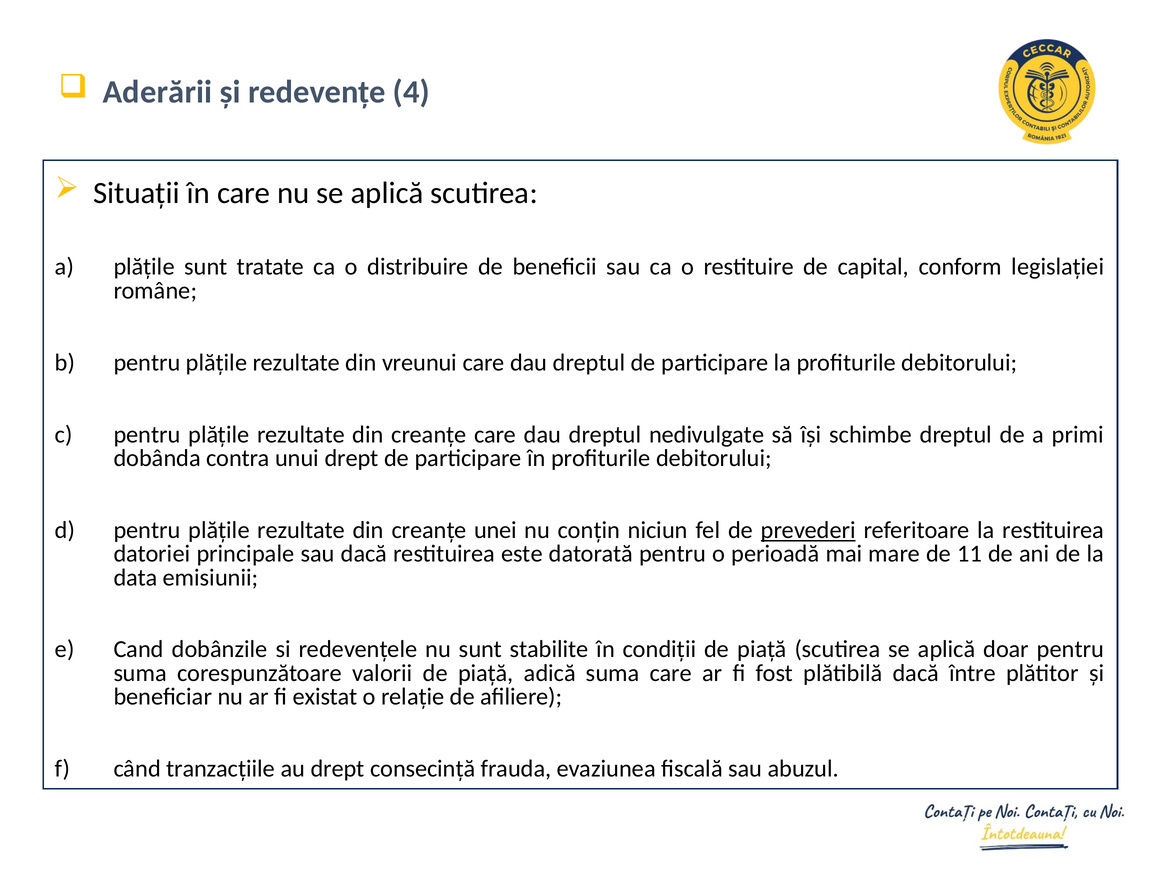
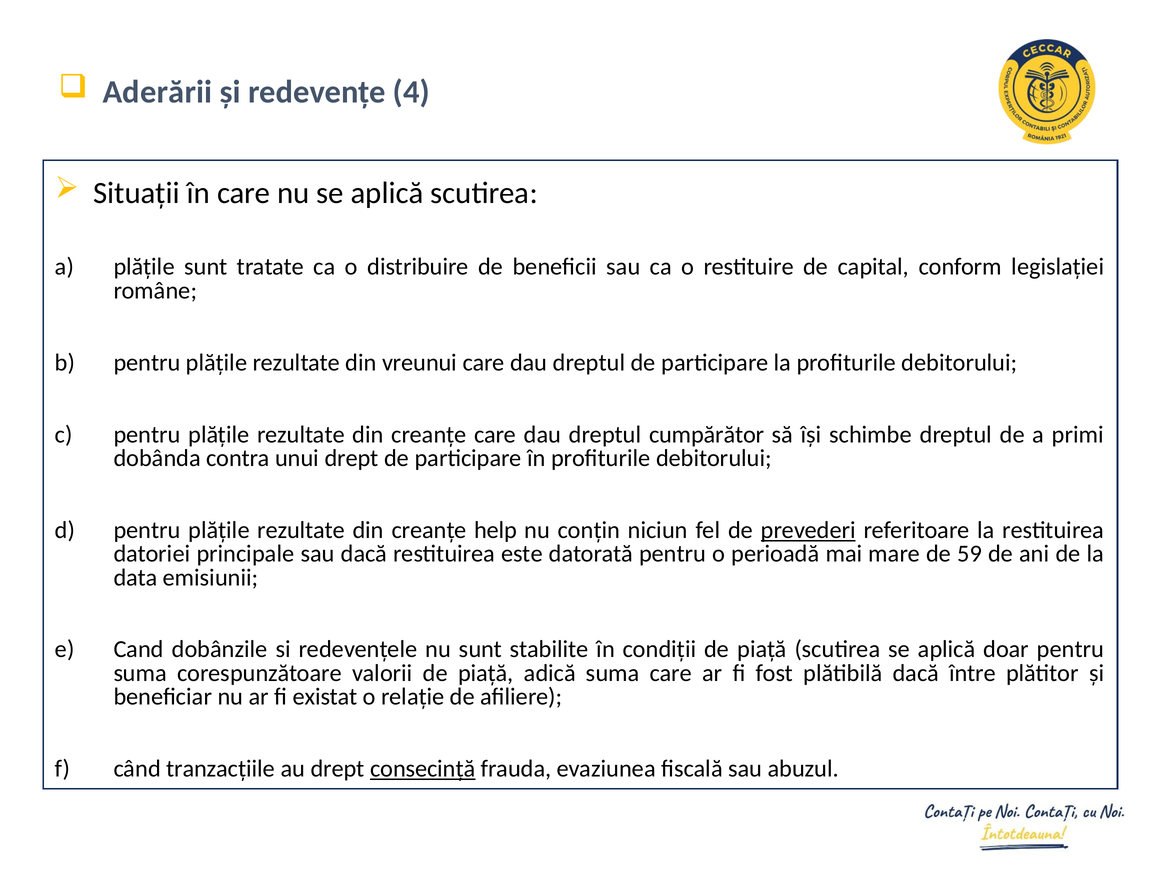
nedivulgate: nedivulgate -> cumpărător (707, 435)
unei: unei -> help (496, 530)
11: 11 -> 59 (970, 554)
consecință underline: none -> present (423, 769)
